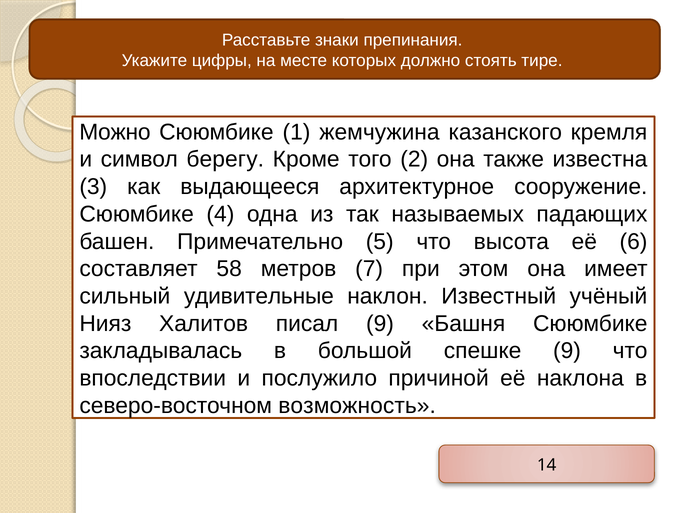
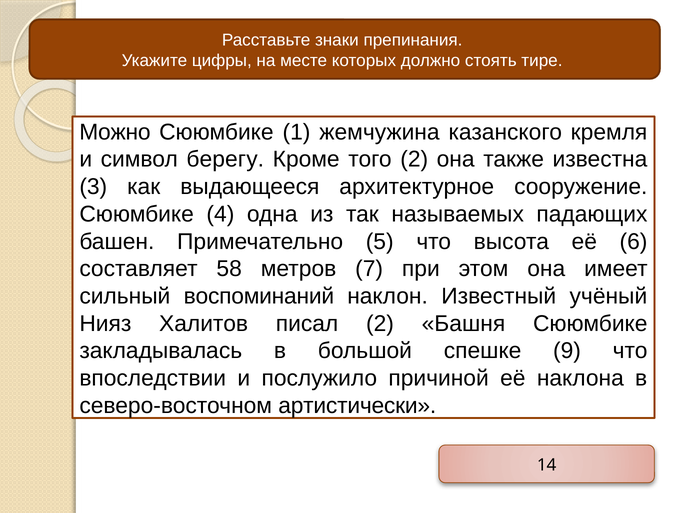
удивительные: удивительные -> воспоминаний (259, 296)
писал 9: 9 -> 2 (380, 324)
возможность: возможность -> артистически (357, 406)
